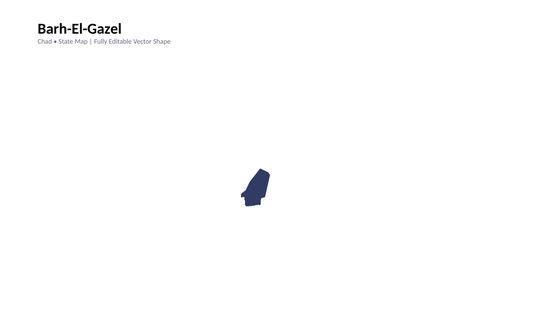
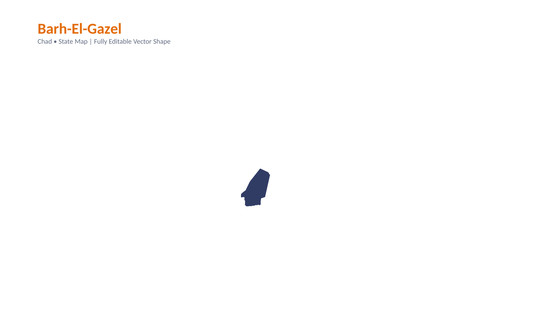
Barh-El-Gazel colour: black -> orange (80, 29)
